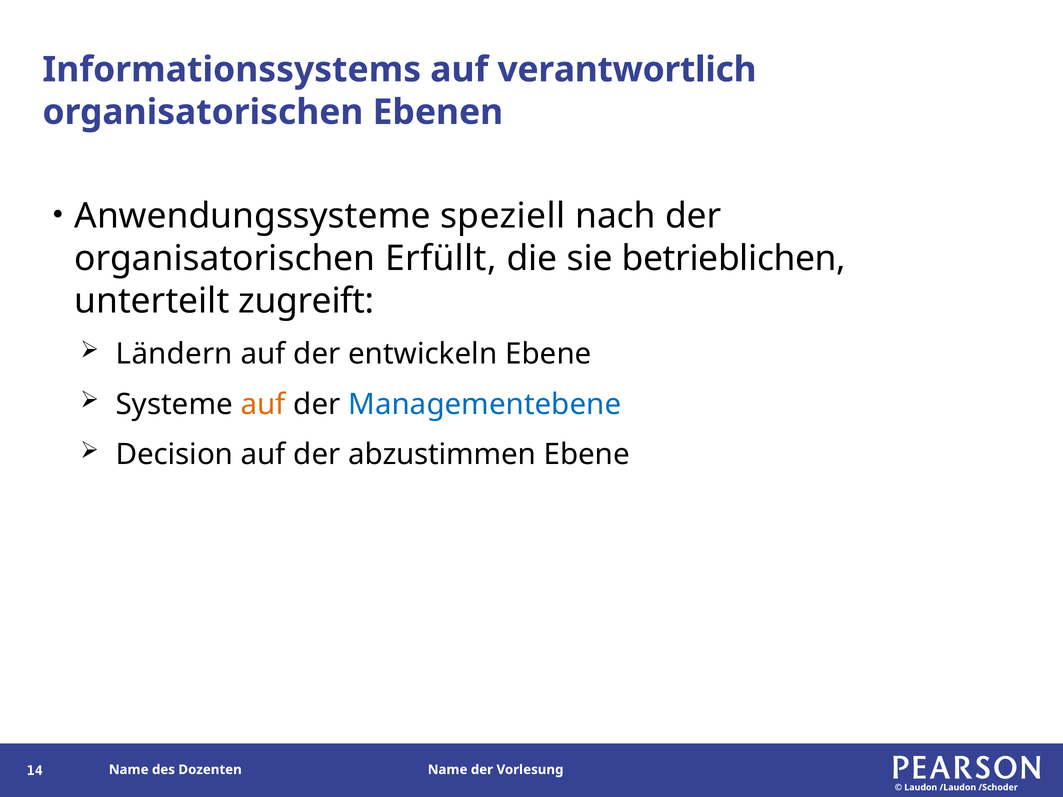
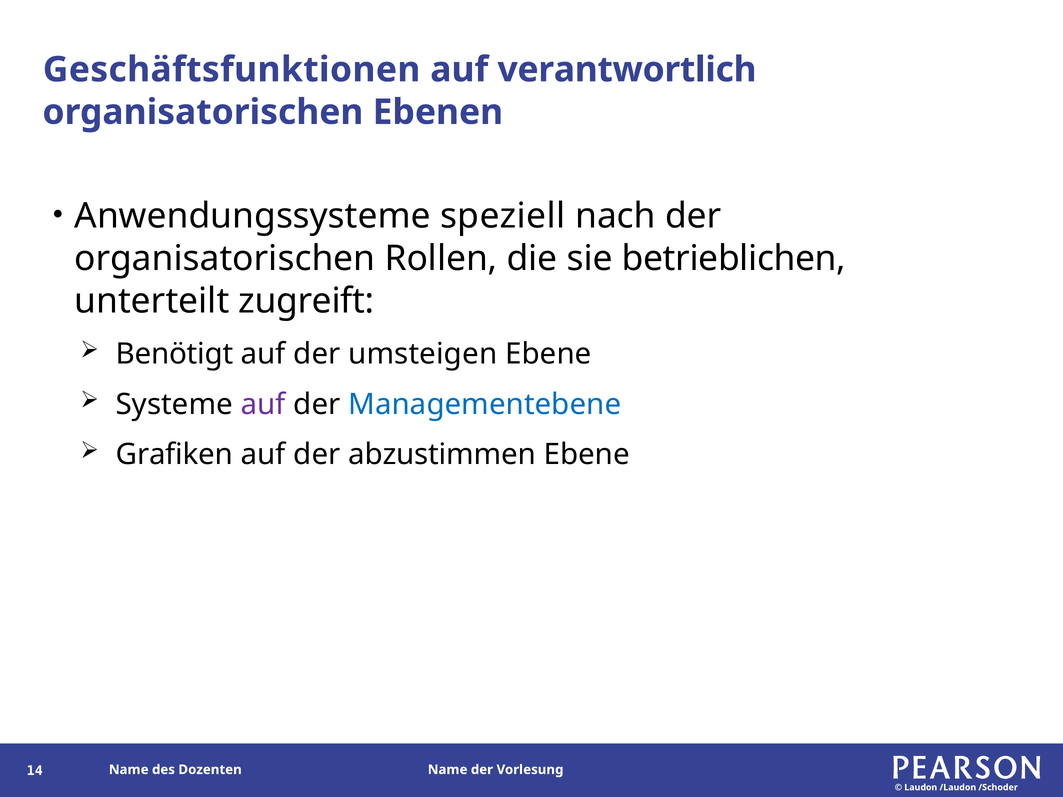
Informationssystems: Informationssystems -> Geschäftsfunktionen (232, 70)
Erfüllt: Erfüllt -> Rollen (441, 258)
Ländern: Ländern -> Benötigt (175, 354)
entwickeln: entwickeln -> umsteigen (423, 354)
auf colour: orange -> purple (263, 405)
Decision: Decision -> Grafiken (174, 455)
